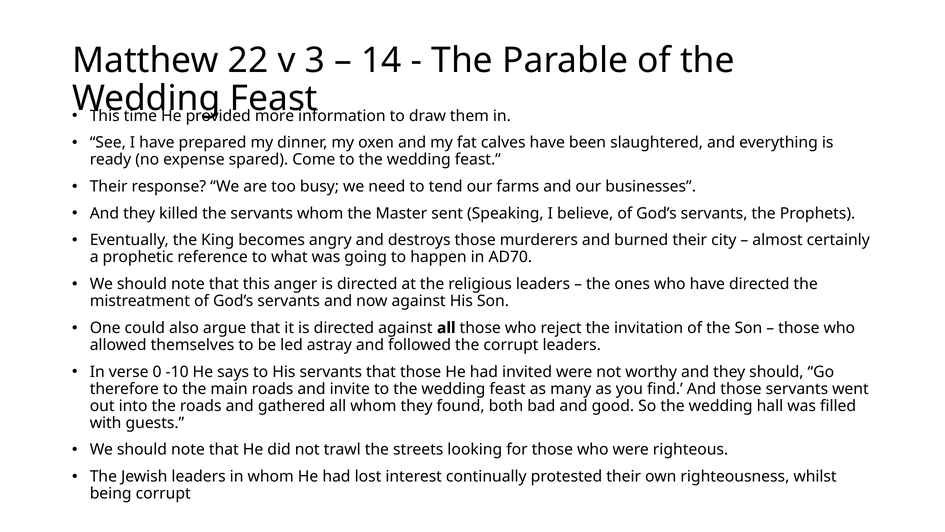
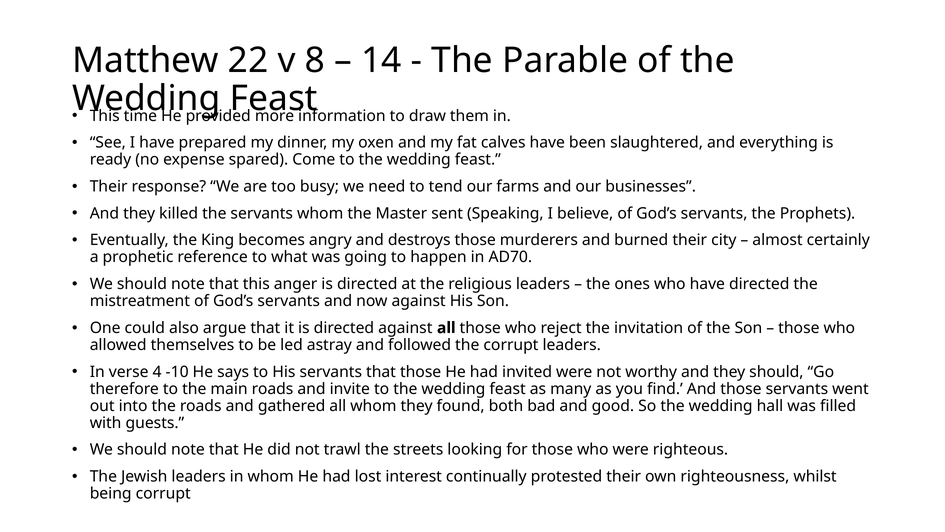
3: 3 -> 8 (315, 60)
0: 0 -> 4 (157, 372)
